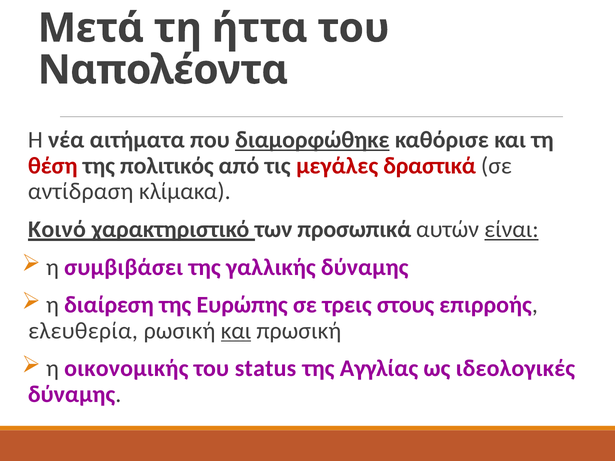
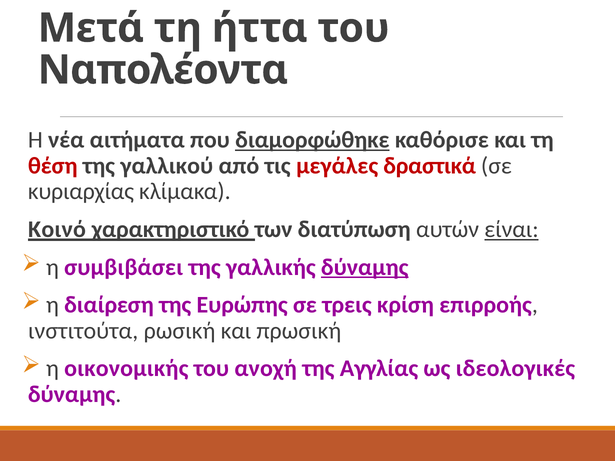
πολιτικός: πολιτικός -> γαλλικού (167, 166)
αντίδραση: αντίδραση -> κυριαρχίας (81, 192)
προσωπικά: προσωπικά -> διατύπωση (354, 229)
δύναμης underline: none -> present (365, 267)
στους: στους -> κρίση (405, 305)
ελευθερία: ελευθερία -> ινστιτούτα (83, 331)
και underline: present -> none (236, 331)
status: status -> ανοχή (266, 369)
